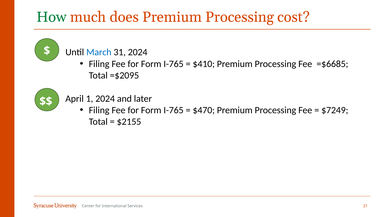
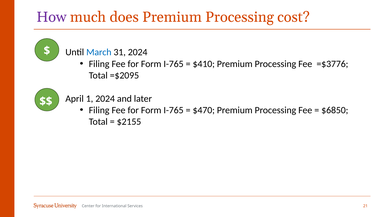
How colour: green -> purple (52, 17)
=$6685: =$6685 -> =$3776 (332, 64)
$7249: $7249 -> $6850 (335, 110)
